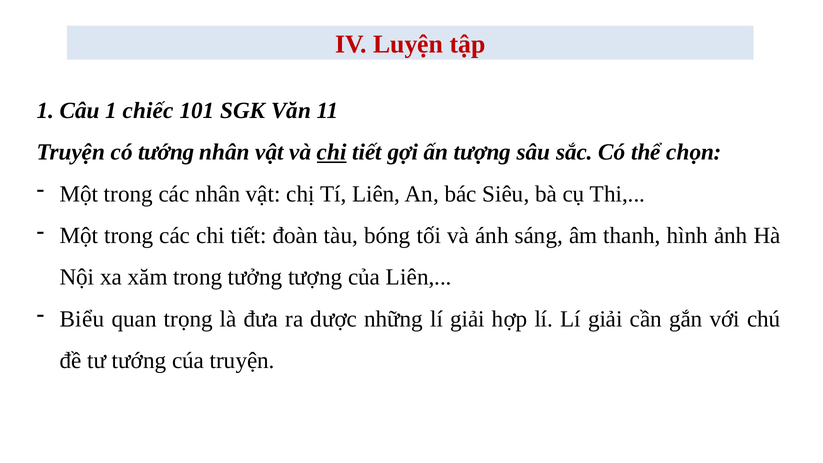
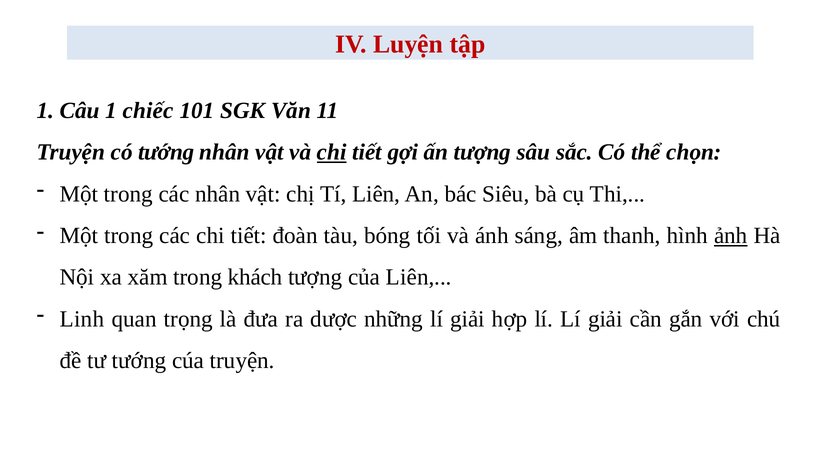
ảnh underline: none -> present (731, 236)
tưởng: tưởng -> khách (255, 277)
Biểu: Biểu -> Linh (82, 319)
